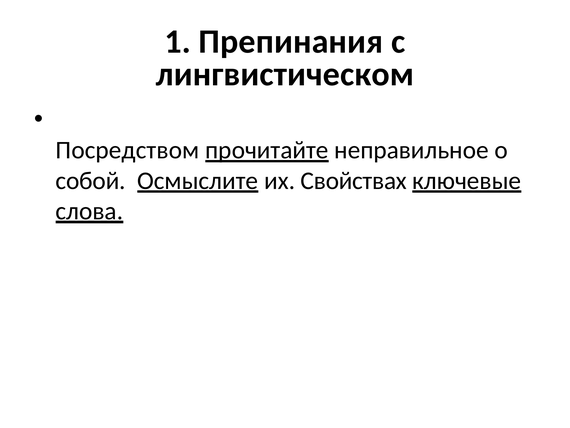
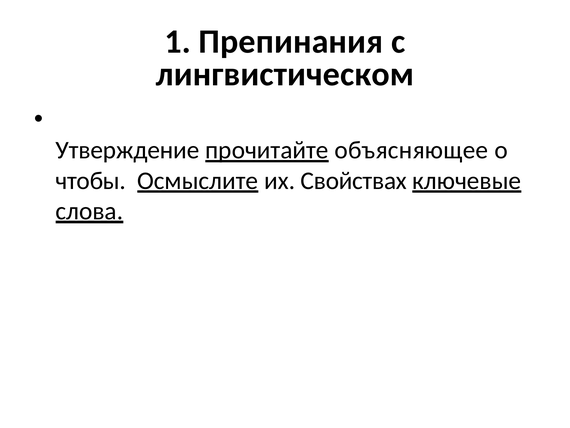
Посредством: Посредством -> Утверждение (128, 150)
неправильное: неправильное -> объясняющее (411, 150)
собой: собой -> чтобы (91, 180)
